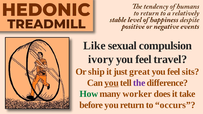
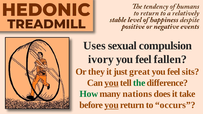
Like: Like -> Uses (94, 46)
travel: travel -> fallen (170, 59)
ship: ship -> they (96, 72)
the colour: purple -> green (139, 83)
worker: worker -> nations (137, 94)
you underline: none -> present (112, 105)
